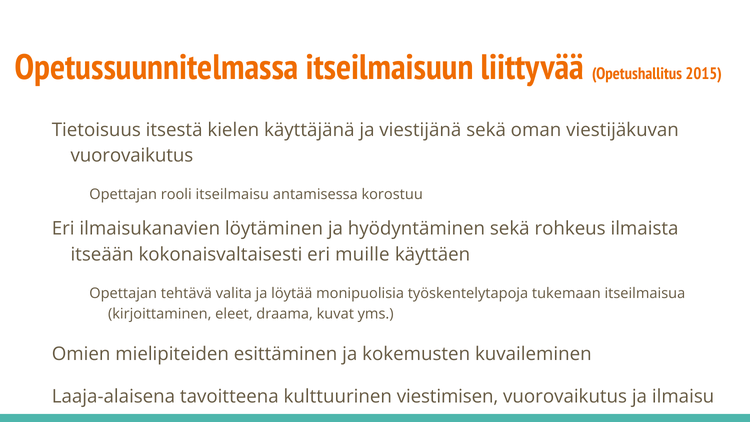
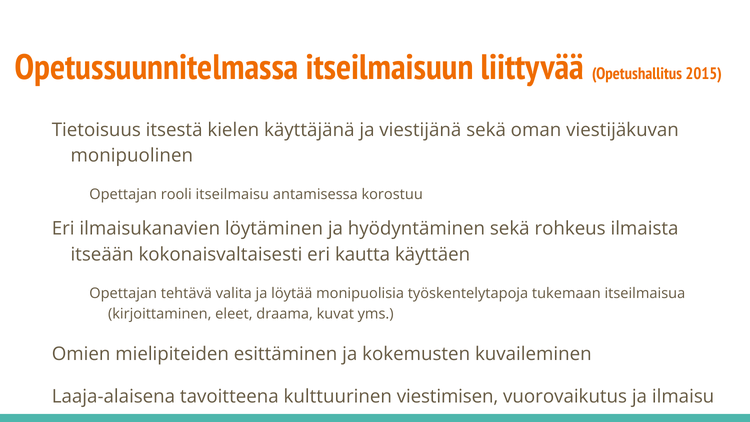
vuorovaikutus: vuorovaikutus -> monipuolinen (132, 156)
muille: muille -> kautta (363, 255)
